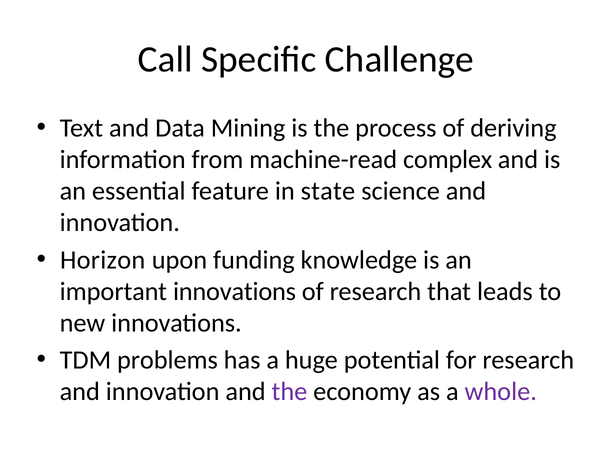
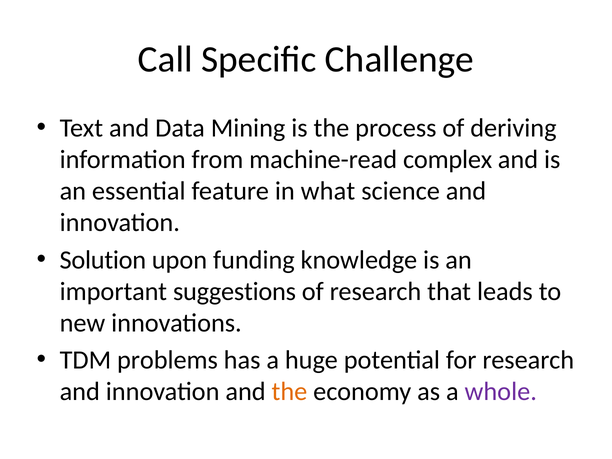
state: state -> what (328, 191)
Horizon: Horizon -> Solution (103, 260)
important innovations: innovations -> suggestions (235, 291)
the colour: purple -> orange (289, 392)
